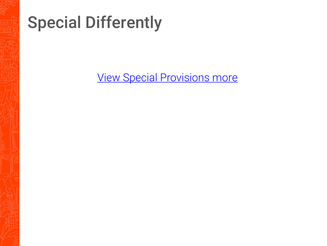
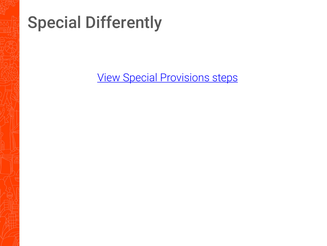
more: more -> steps (225, 77)
